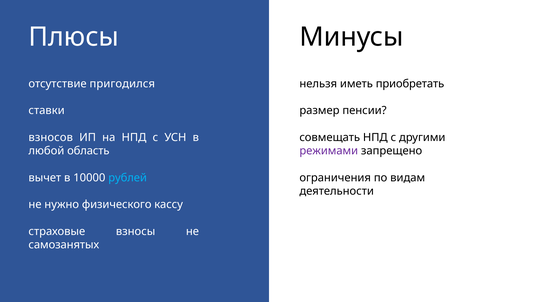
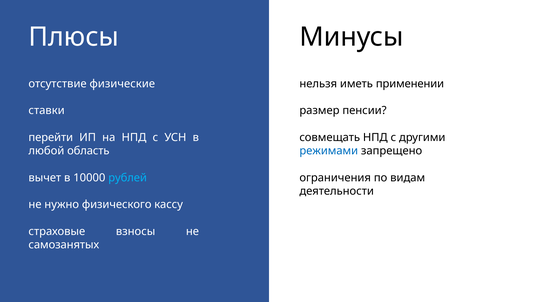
пригодился: пригодился -> физические (122, 84)
приобретать: приобретать -> применении (410, 84)
взносов: взносов -> перейти (51, 138)
режимами colour: purple -> blue (329, 151)
